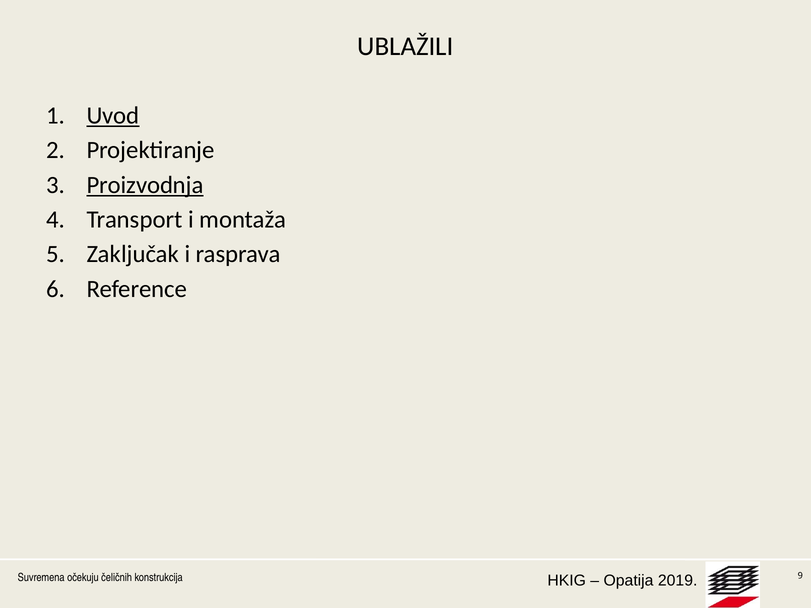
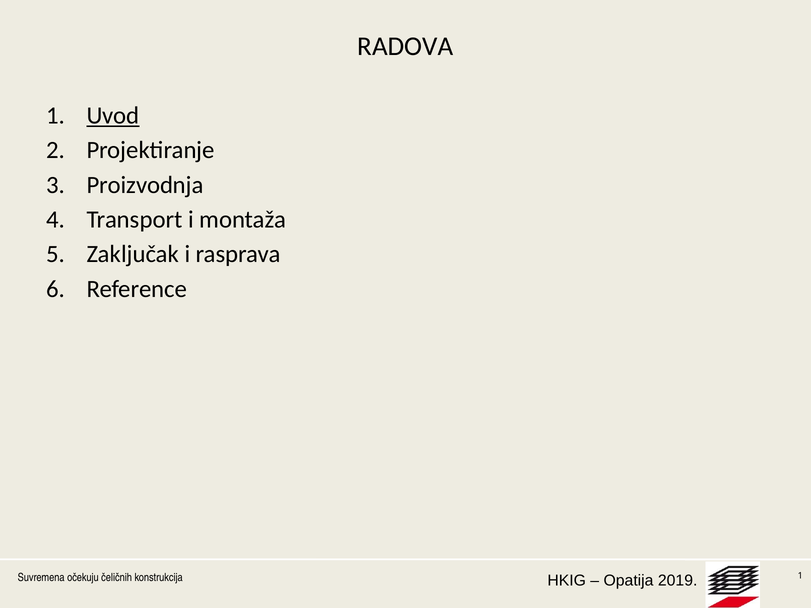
UBLAŽILI: UBLAŽILI -> RADOVA (405, 46)
Proizvodnja underline: present -> none (145, 185)
konstrukcija 9: 9 -> 1 (800, 576)
